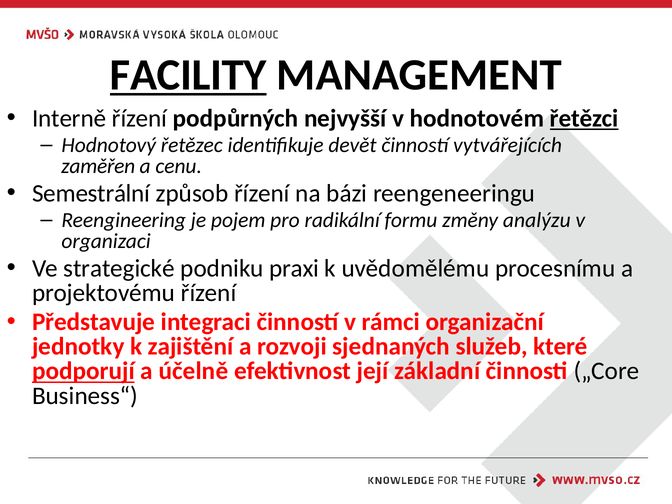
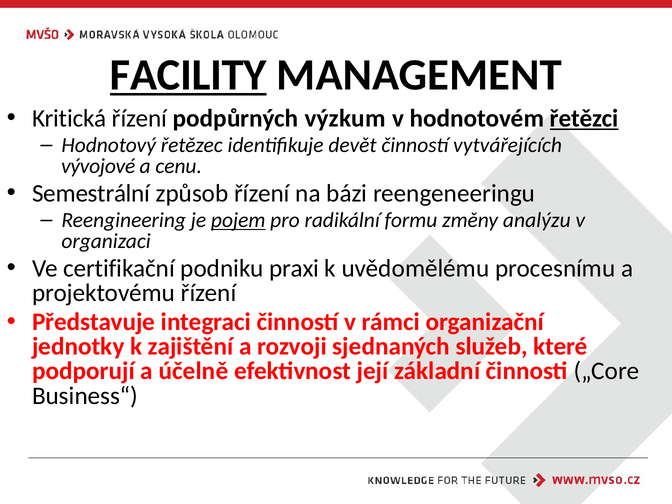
Interně: Interně -> Kritická (69, 118)
nejvyšší: nejvyšší -> výzkum (345, 118)
zaměřen: zaměřen -> vývojové (98, 166)
pojem underline: none -> present (238, 220)
strategické: strategické -> certifikační (119, 268)
podporují underline: present -> none (83, 371)
